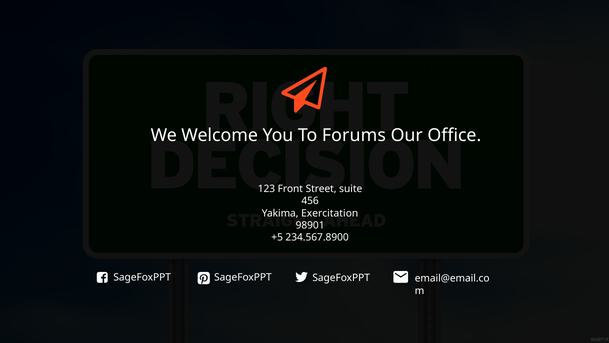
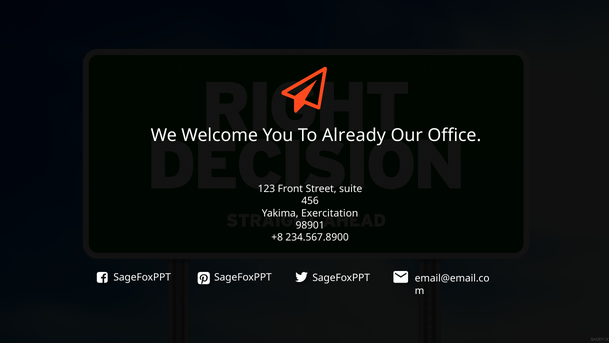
Forums: Forums -> Already (354, 135)
+5: +5 -> +8 (277, 237)
